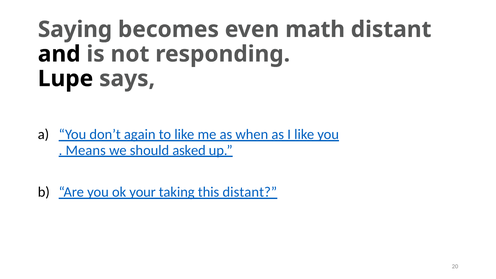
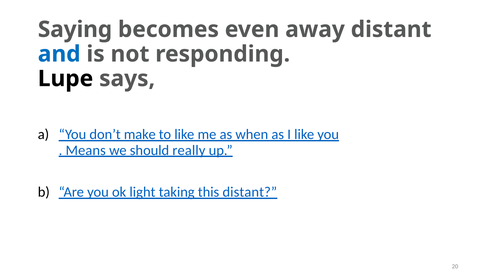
math: math -> away (315, 29)
and colour: black -> blue (59, 54)
again: again -> make (140, 134)
asked: asked -> really (189, 150)
your: your -> light (142, 192)
